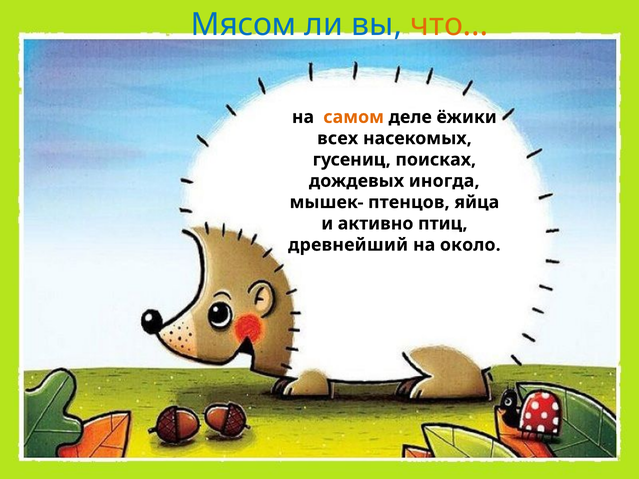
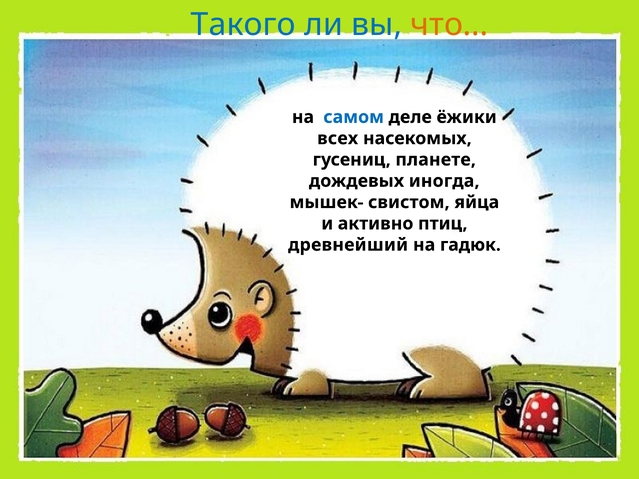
Мясом: Мясом -> Такого (243, 25)
самом colour: orange -> blue (354, 117)
поисках: поисках -> планете (436, 160)
птенцов: птенцов -> свистом (409, 202)
около: около -> гадюк (470, 245)
